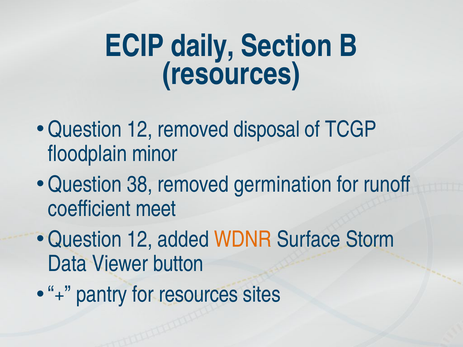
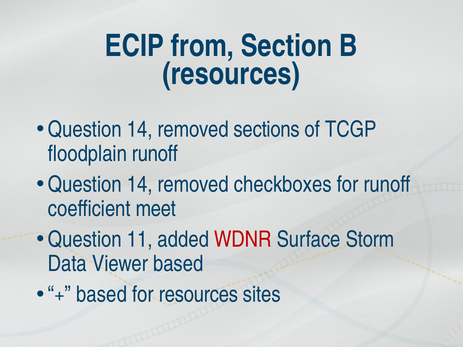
daily: daily -> from (202, 46)
12: 12 -> 14 (140, 129)
disposal: disposal -> sections (267, 129)
floodplain minor: minor -> runoff (155, 154)
38: 38 -> 14 (140, 185)
germination: germination -> checkboxes (283, 185)
12: 12 -> 11 (140, 240)
WDNR colour: orange -> red (243, 240)
Viewer button: button -> based (178, 264)
pantry: pantry -> based (102, 295)
